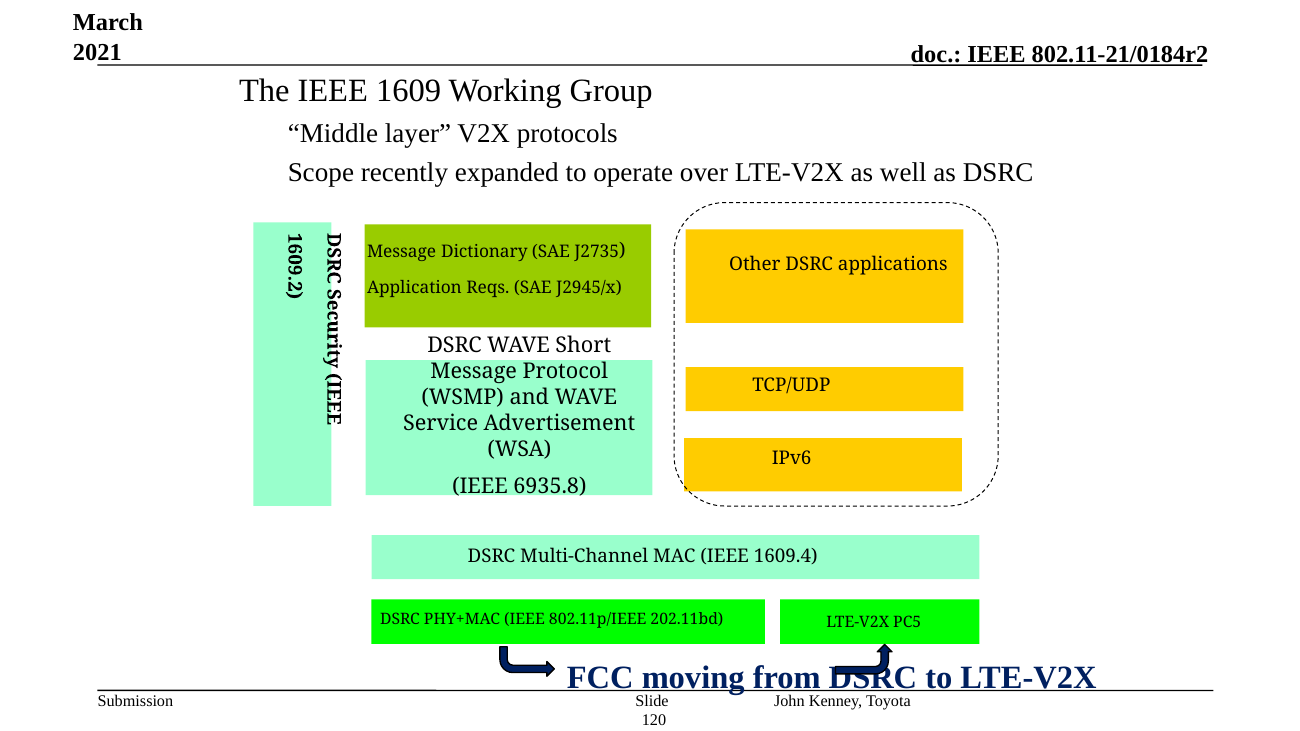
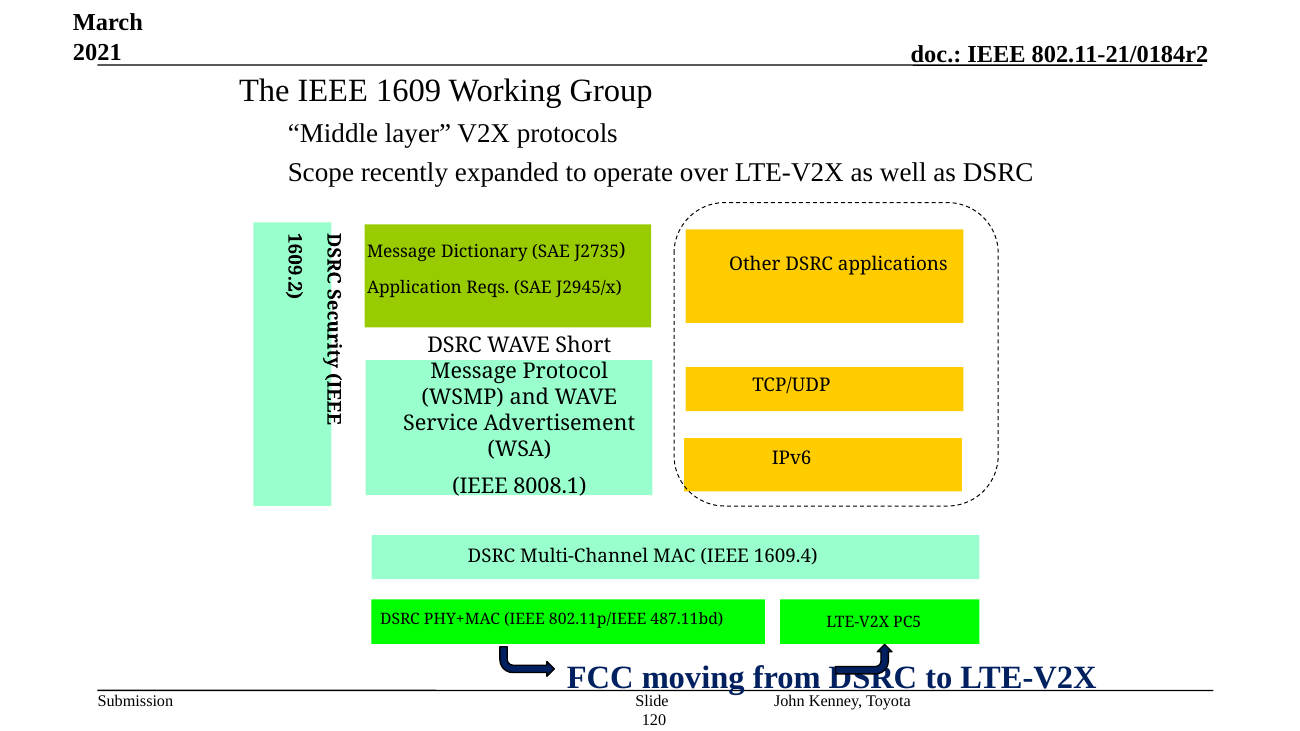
6935.8: 6935.8 -> 8008.1 (550, 486)
202.11bd: 202.11bd -> 487.11bd (687, 619)
